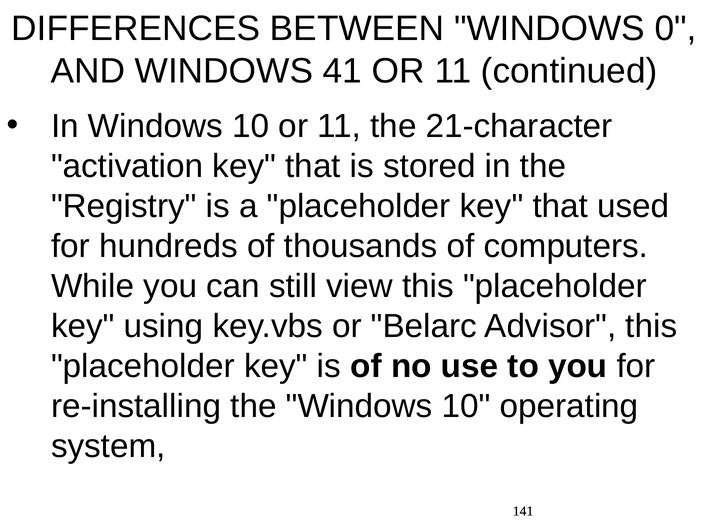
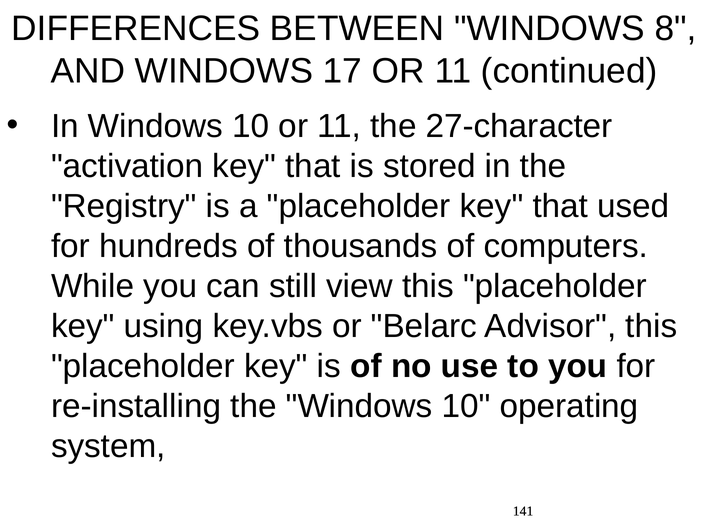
0: 0 -> 8 (676, 29)
41: 41 -> 17 (342, 71)
21-character: 21-character -> 27-character (519, 126)
